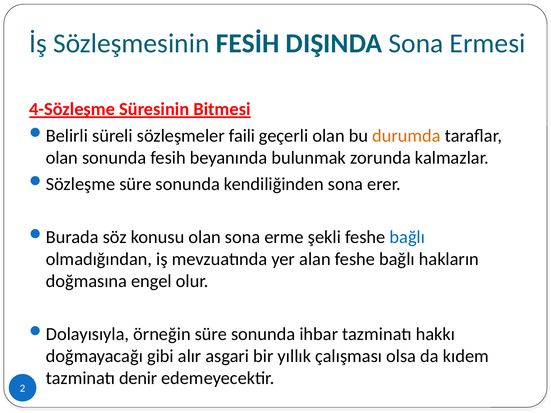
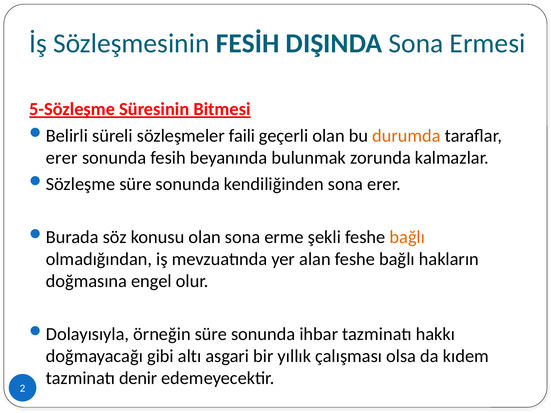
4-Sözleşme: 4-Sözleşme -> 5-Sözleşme (72, 109)
olan: olan -> erer (62, 158)
bağlı colour: blue -> orange (407, 237)
alır: alır -> altı (190, 356)
